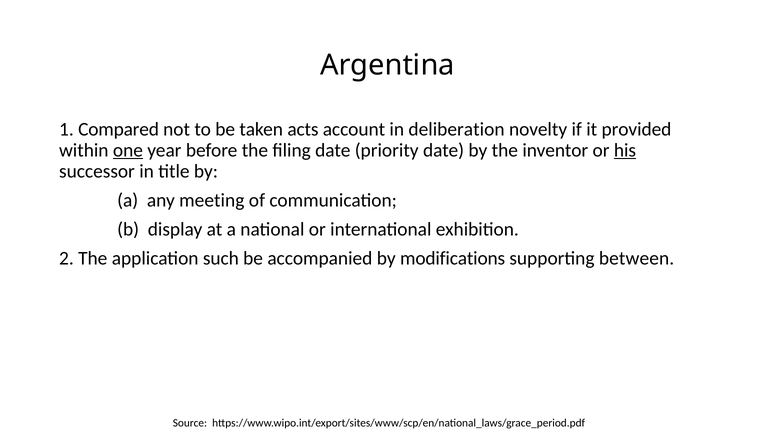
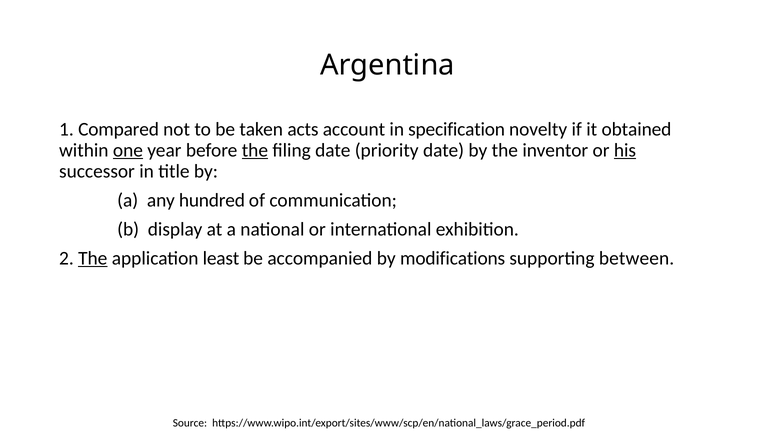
deliberation: deliberation -> specification (457, 129)
provided: provided -> obtained (636, 129)
the underline: none -> present (255, 150)
meeting: meeting -> hundred (212, 200)
The underline: none -> present (93, 258)
such: such -> least (221, 258)
